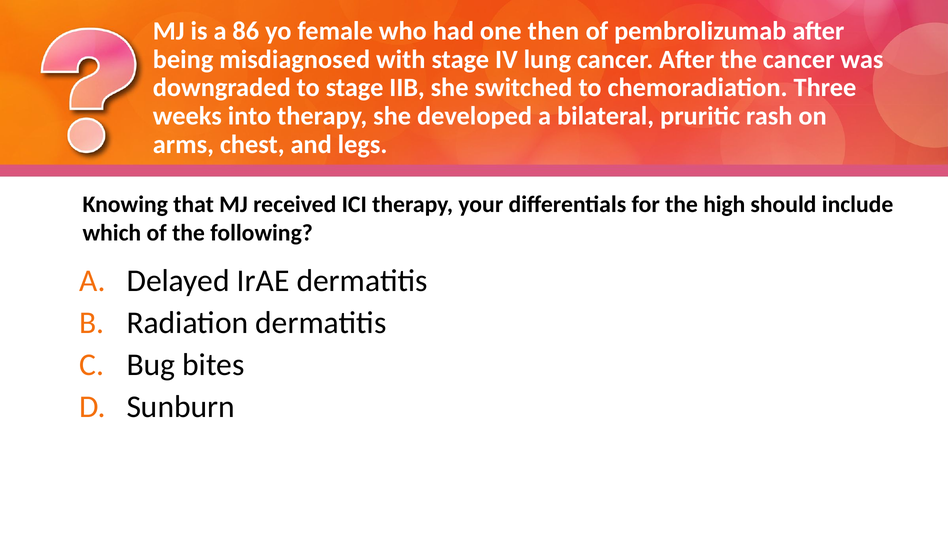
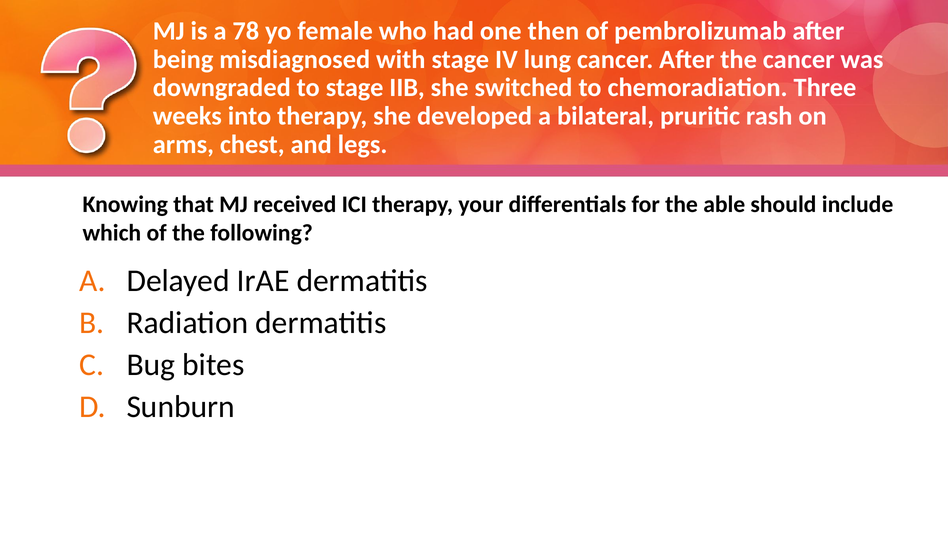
86: 86 -> 78 (246, 31)
high: high -> able (724, 204)
